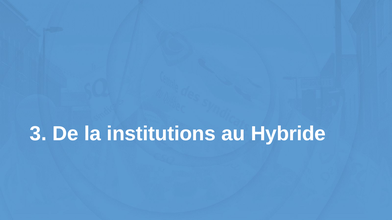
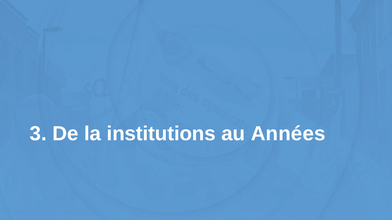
Hybride: Hybride -> Années (288, 134)
